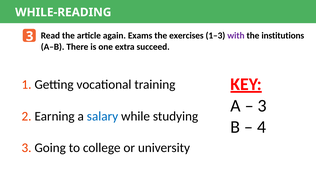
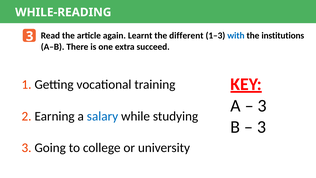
Exams: Exams -> Learnt (140, 36)
exercises: exercises -> different (186, 36)
with colour: purple -> blue (236, 36)
4: 4 -> 3 (262, 127)
